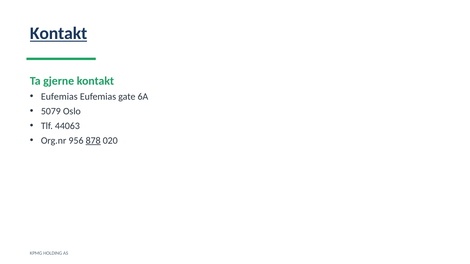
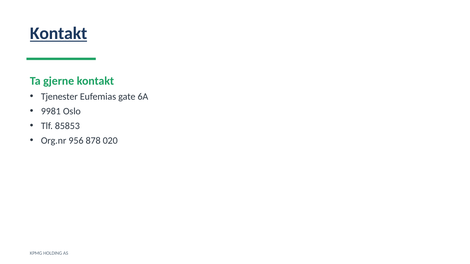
Eufemias: Eufemias -> Tjenester (59, 97)
5079: 5079 -> 9981 (51, 111)
44063: 44063 -> 85853 (67, 126)
878 underline: present -> none (93, 141)
